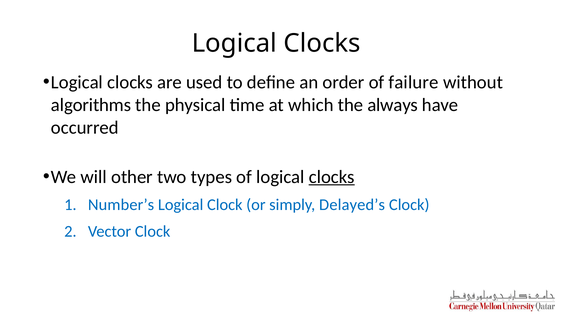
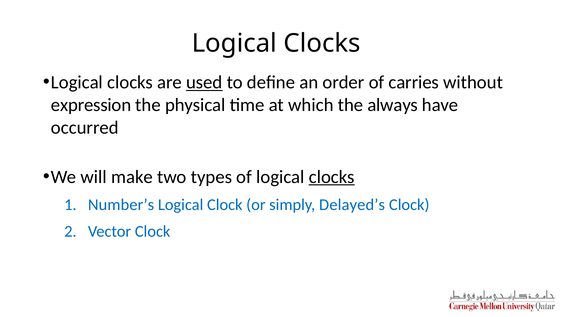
used underline: none -> present (204, 82)
failure: failure -> carries (414, 82)
algorithms: algorithms -> expression (91, 105)
other: other -> make (132, 177)
